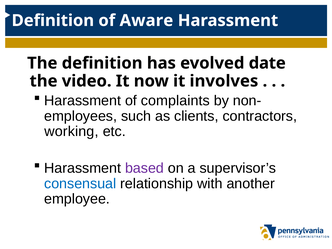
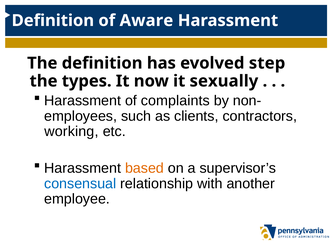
date: date -> step (267, 63)
video: video -> types (87, 81)
involves: involves -> sexually (224, 81)
based colour: purple -> orange (144, 168)
